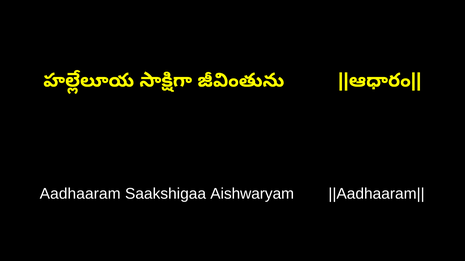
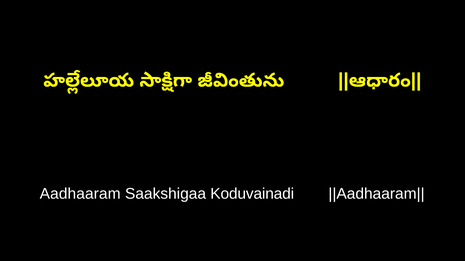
Aishwaryam: Aishwaryam -> Koduvainadi (252, 194)
